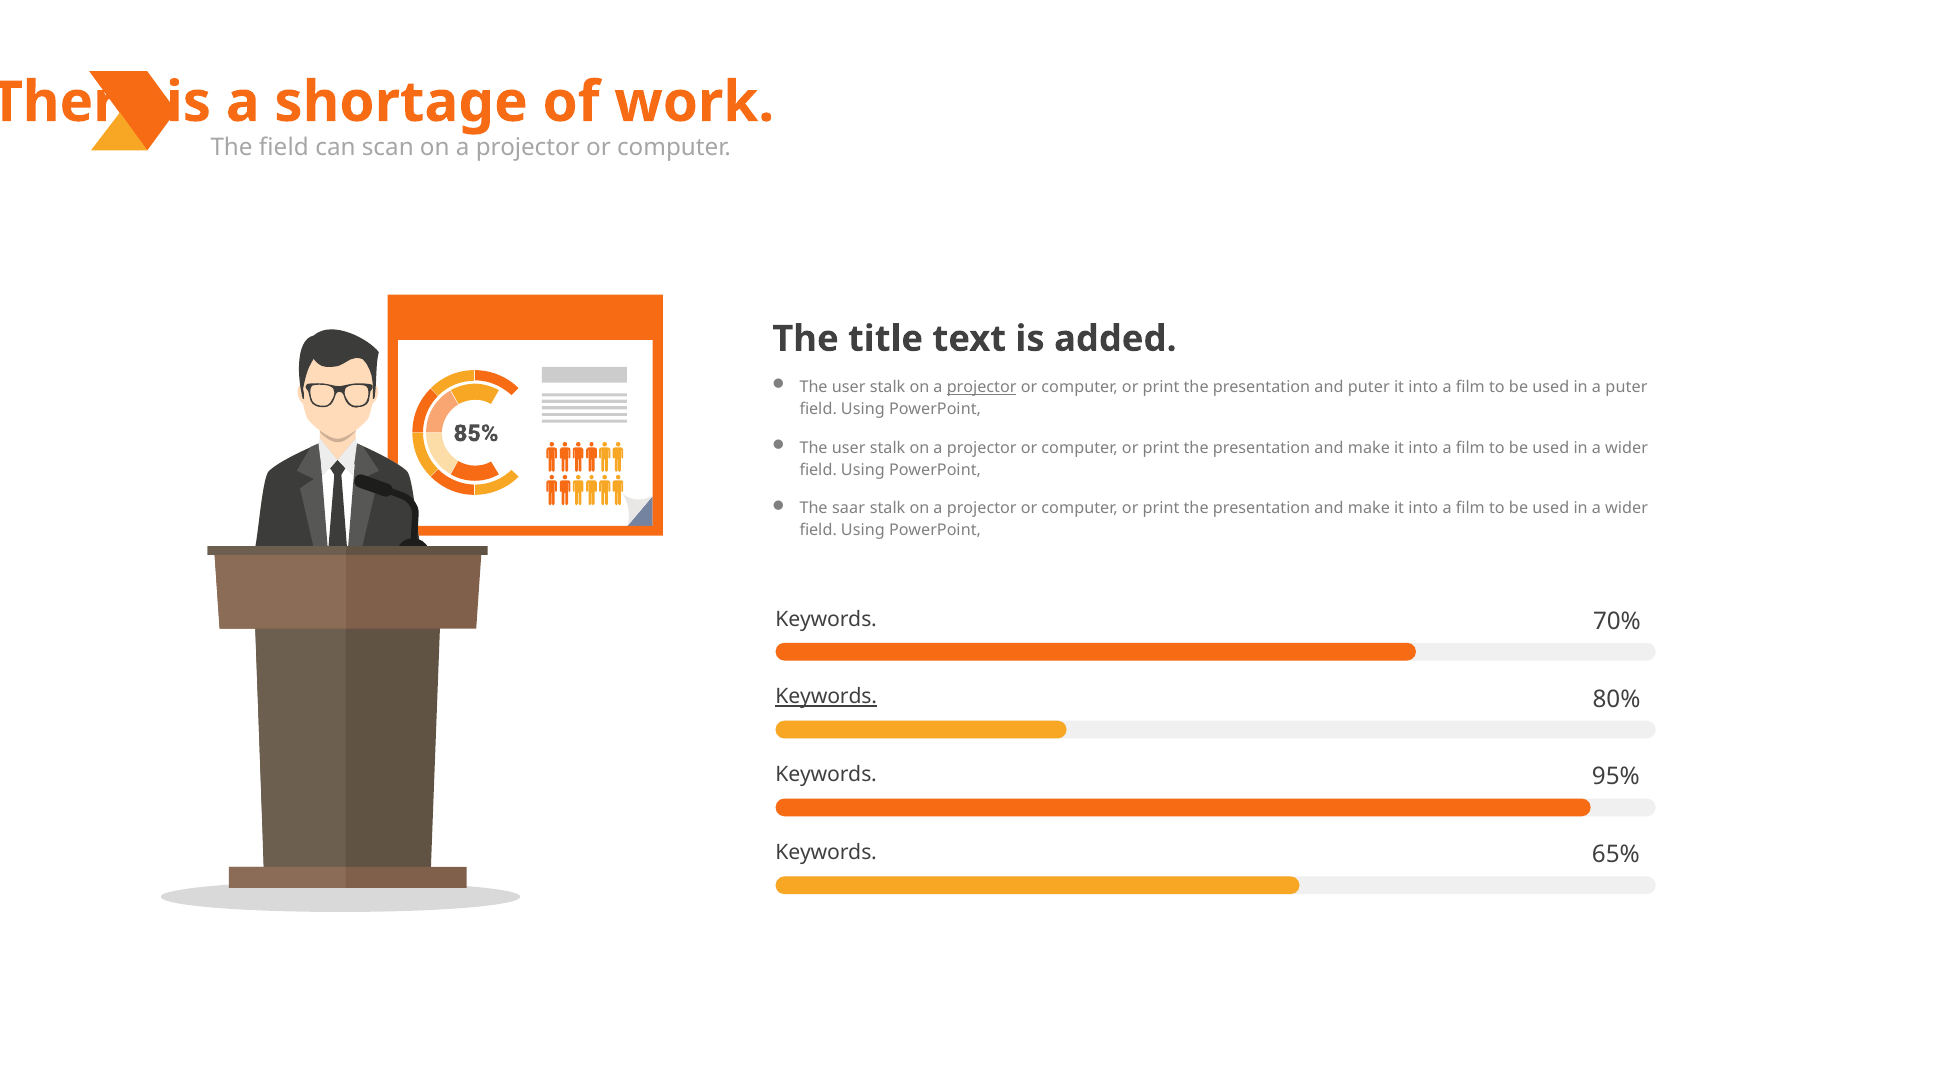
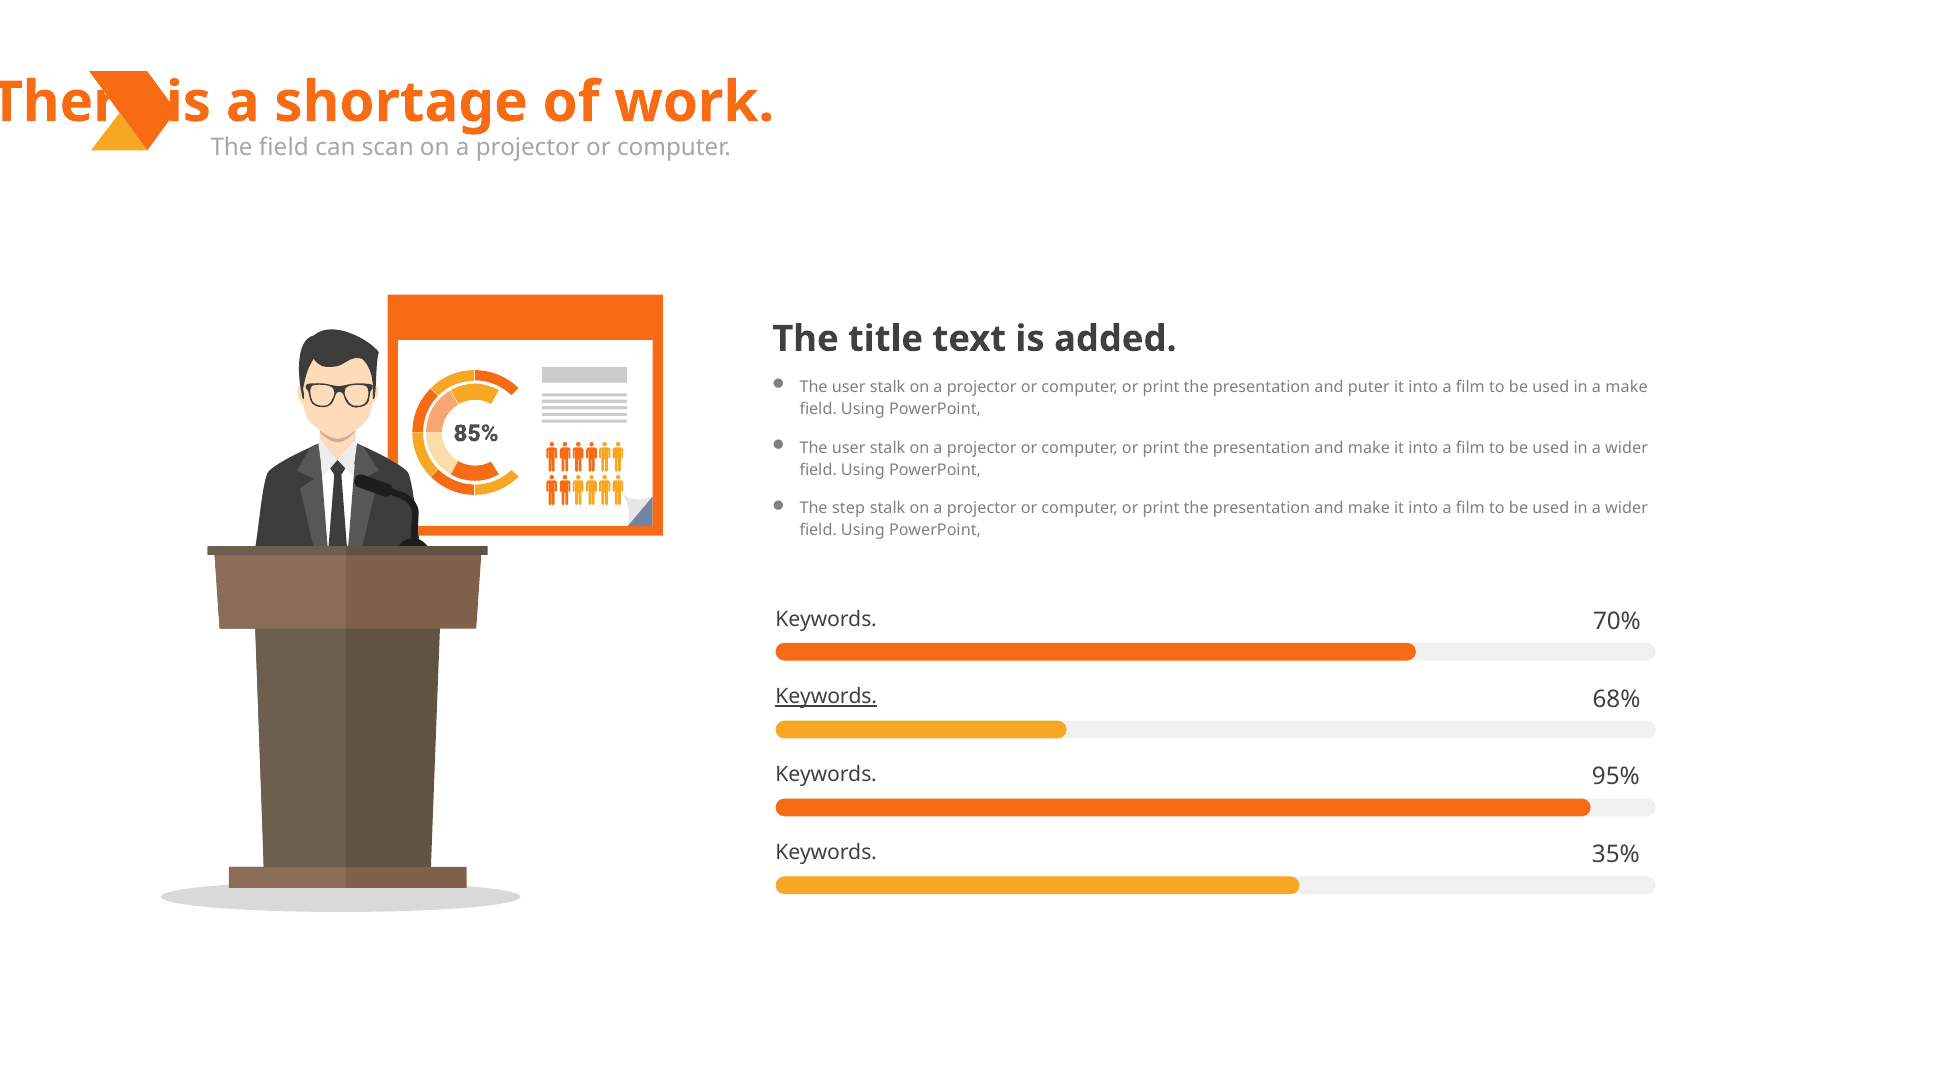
projector underline: present -> none (982, 387)
a puter: puter -> make (1627, 387)
saar: saar -> step (849, 508)
80%: 80% -> 68% (1617, 699)
65%: 65% -> 35% (1616, 855)
